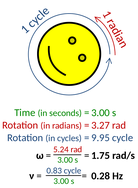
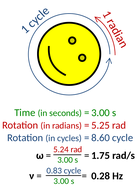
3.27: 3.27 -> 5.25 (101, 125)
9.95: 9.95 -> 8.60 (101, 138)
